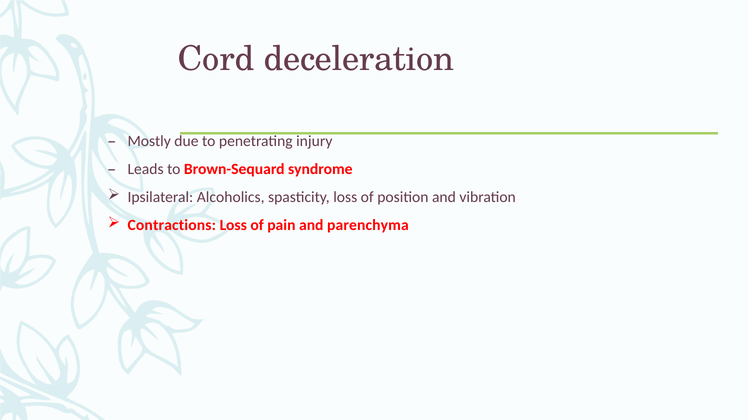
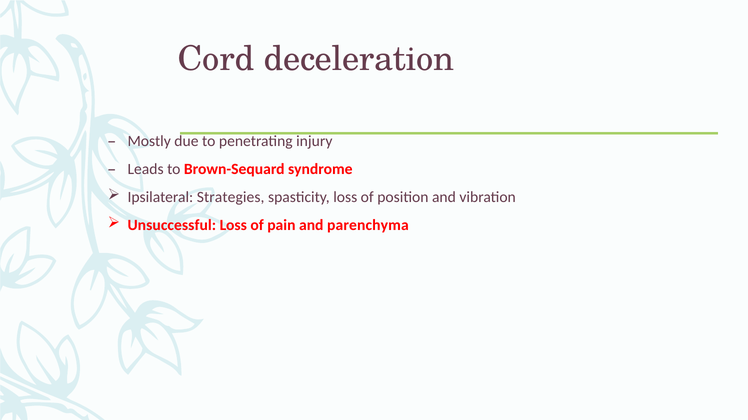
Alcoholics: Alcoholics -> Strategies (231, 198)
Contractions: Contractions -> Unsuccessful (172, 226)
